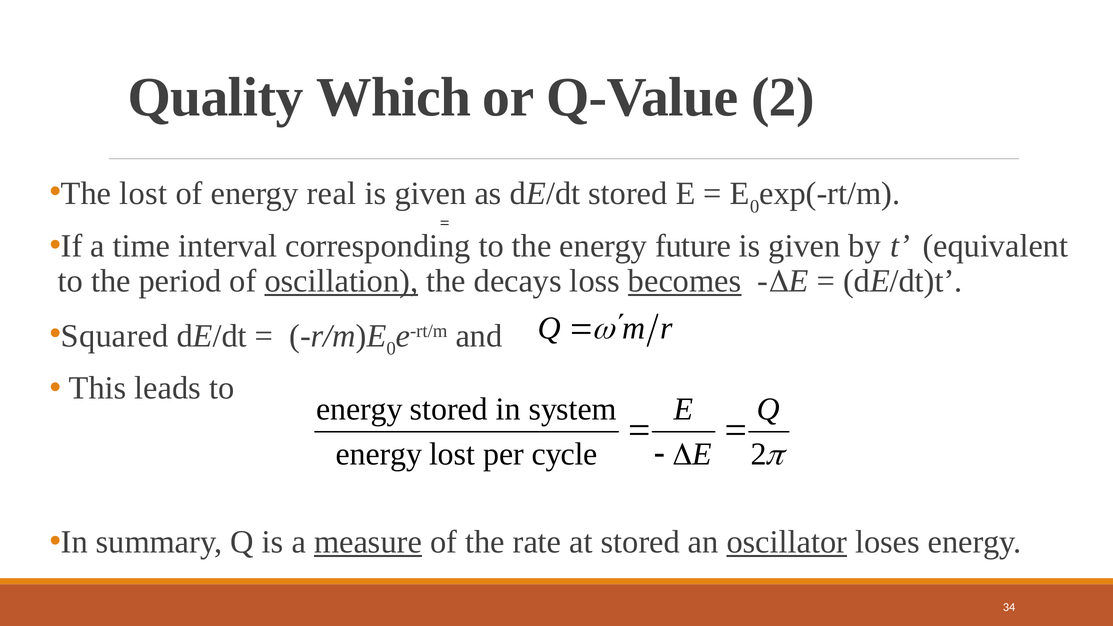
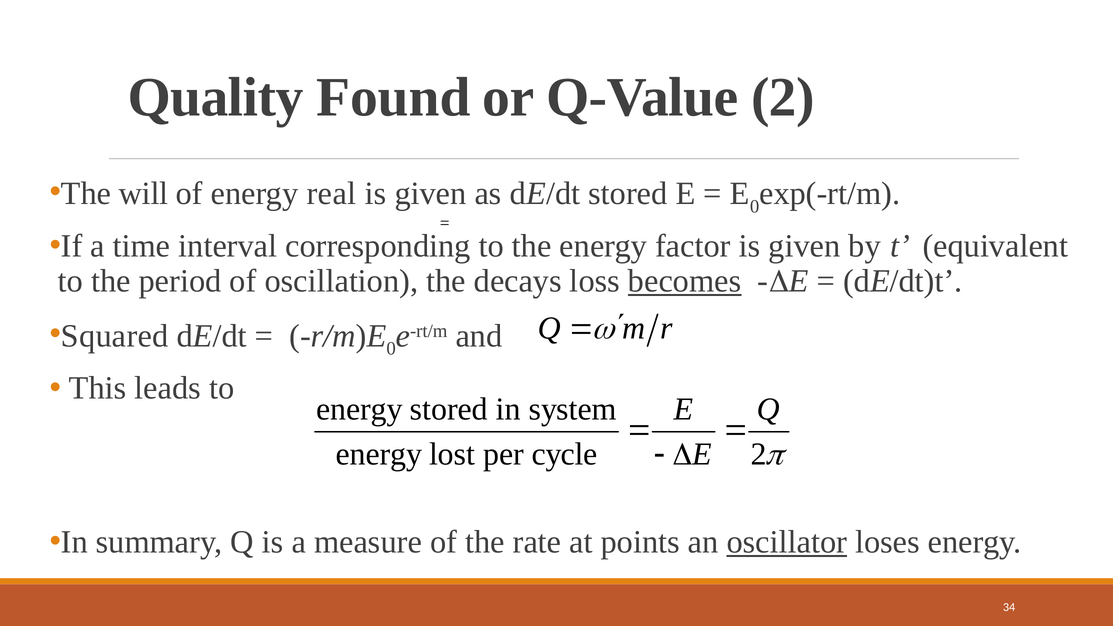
Which: Which -> Found (393, 97)
The lost: lost -> will (144, 194)
future: future -> factor (693, 246)
oscillation underline: present -> none (341, 281)
measure underline: present -> none (368, 542)
at stored: stored -> points (640, 542)
